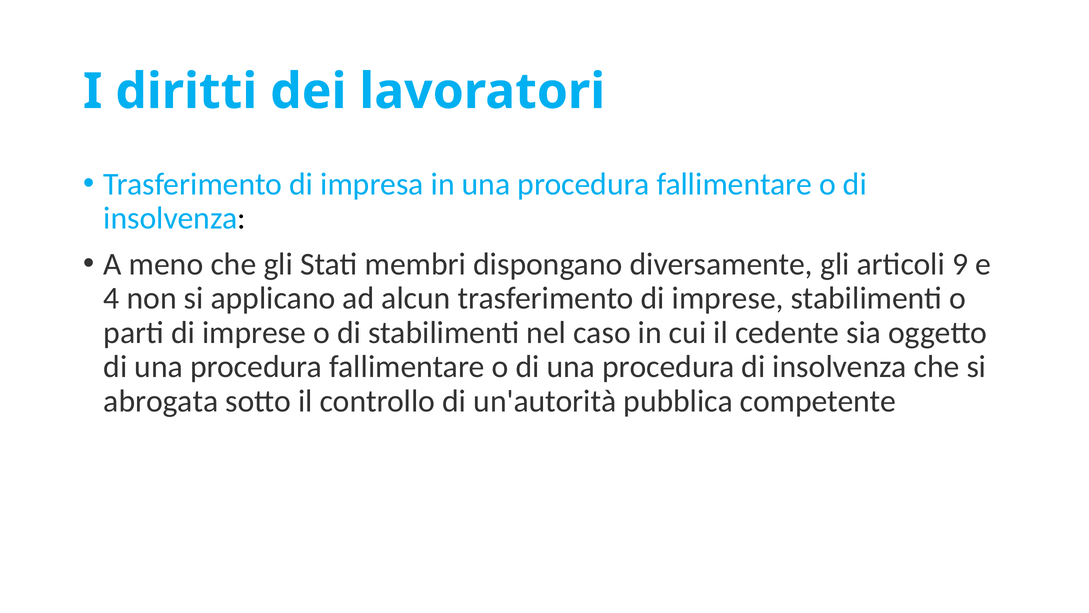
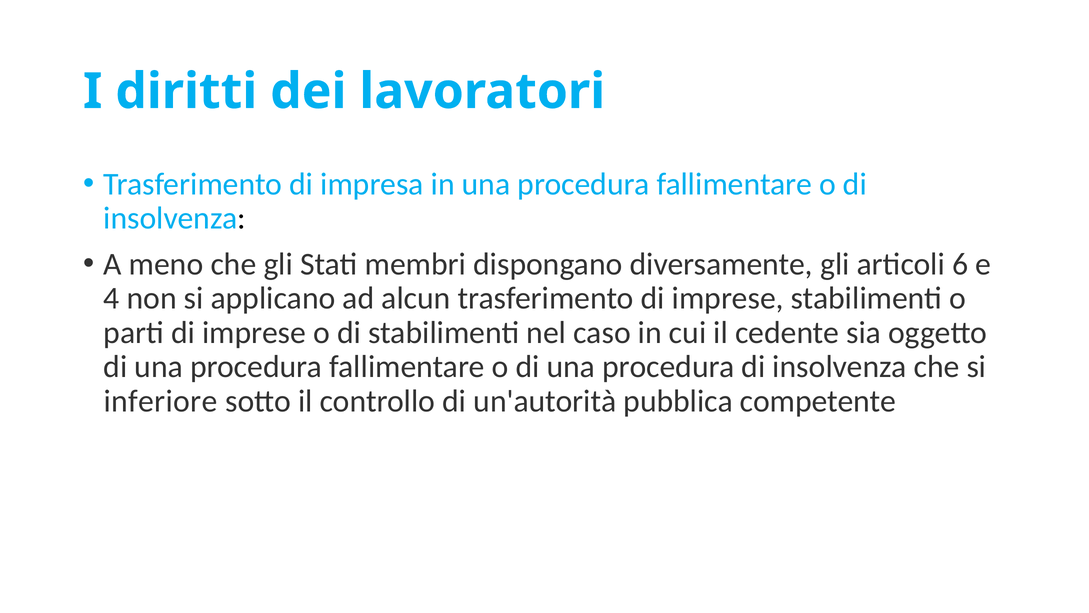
9: 9 -> 6 (960, 264)
abrogata: abrogata -> inferiore (161, 401)
